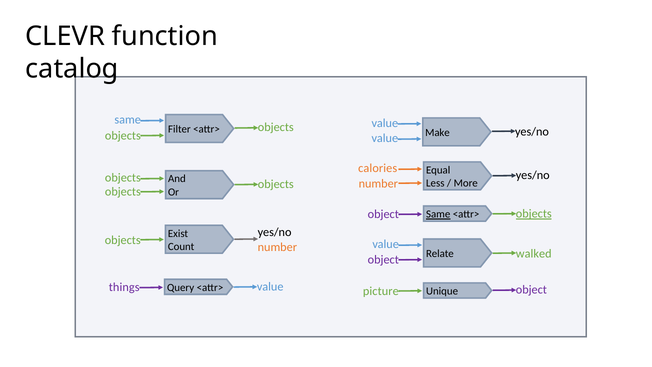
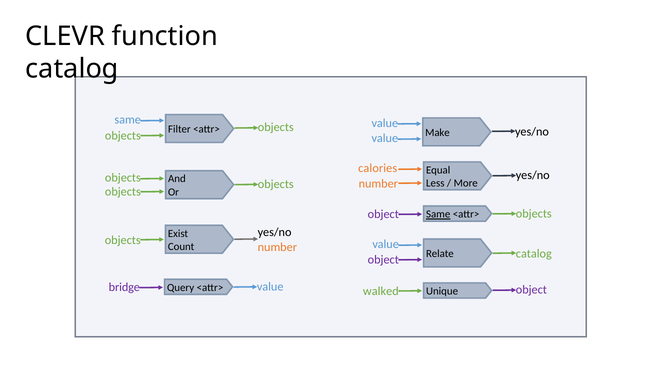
objects underline: present -> none (534, 214)
walked: walked -> catalog (534, 253)
things: things -> bridge (124, 287)
picture: picture -> walked (381, 291)
